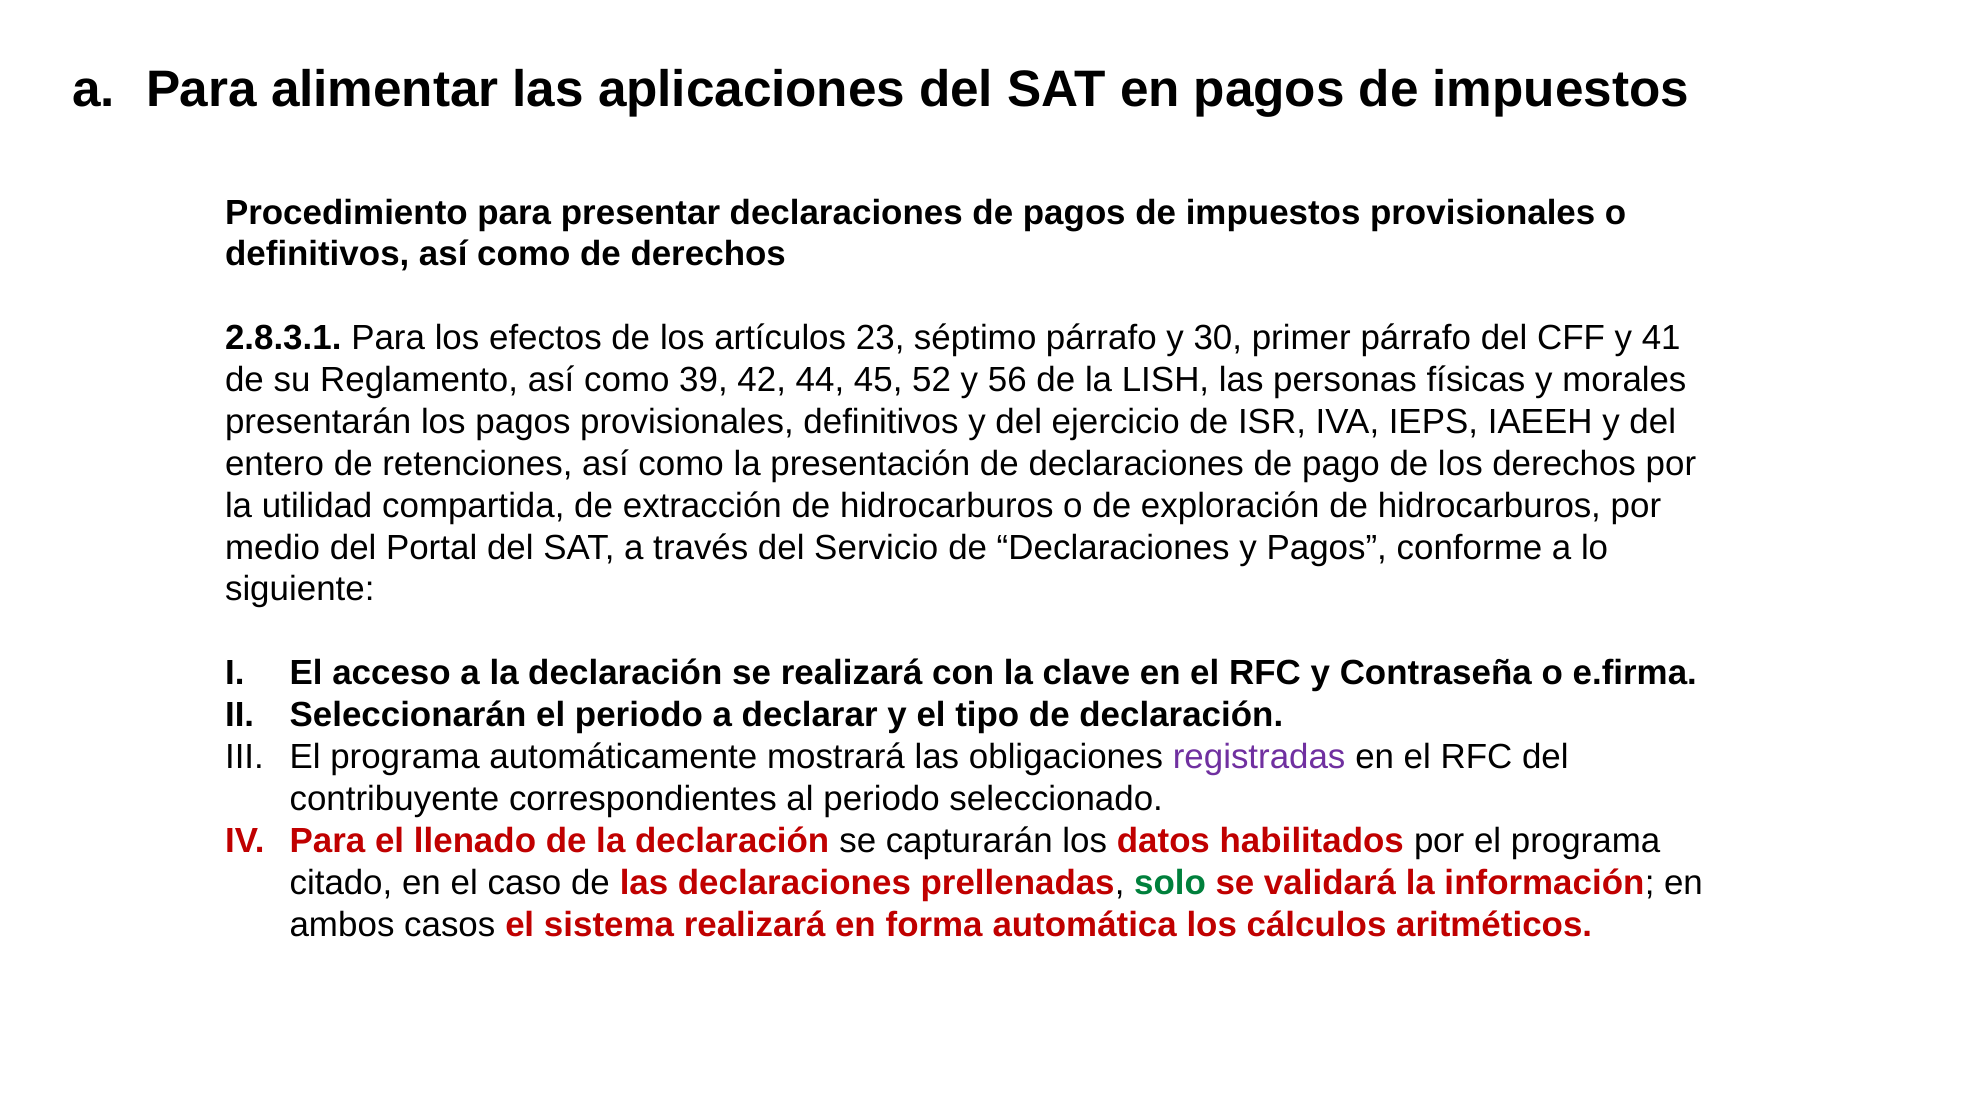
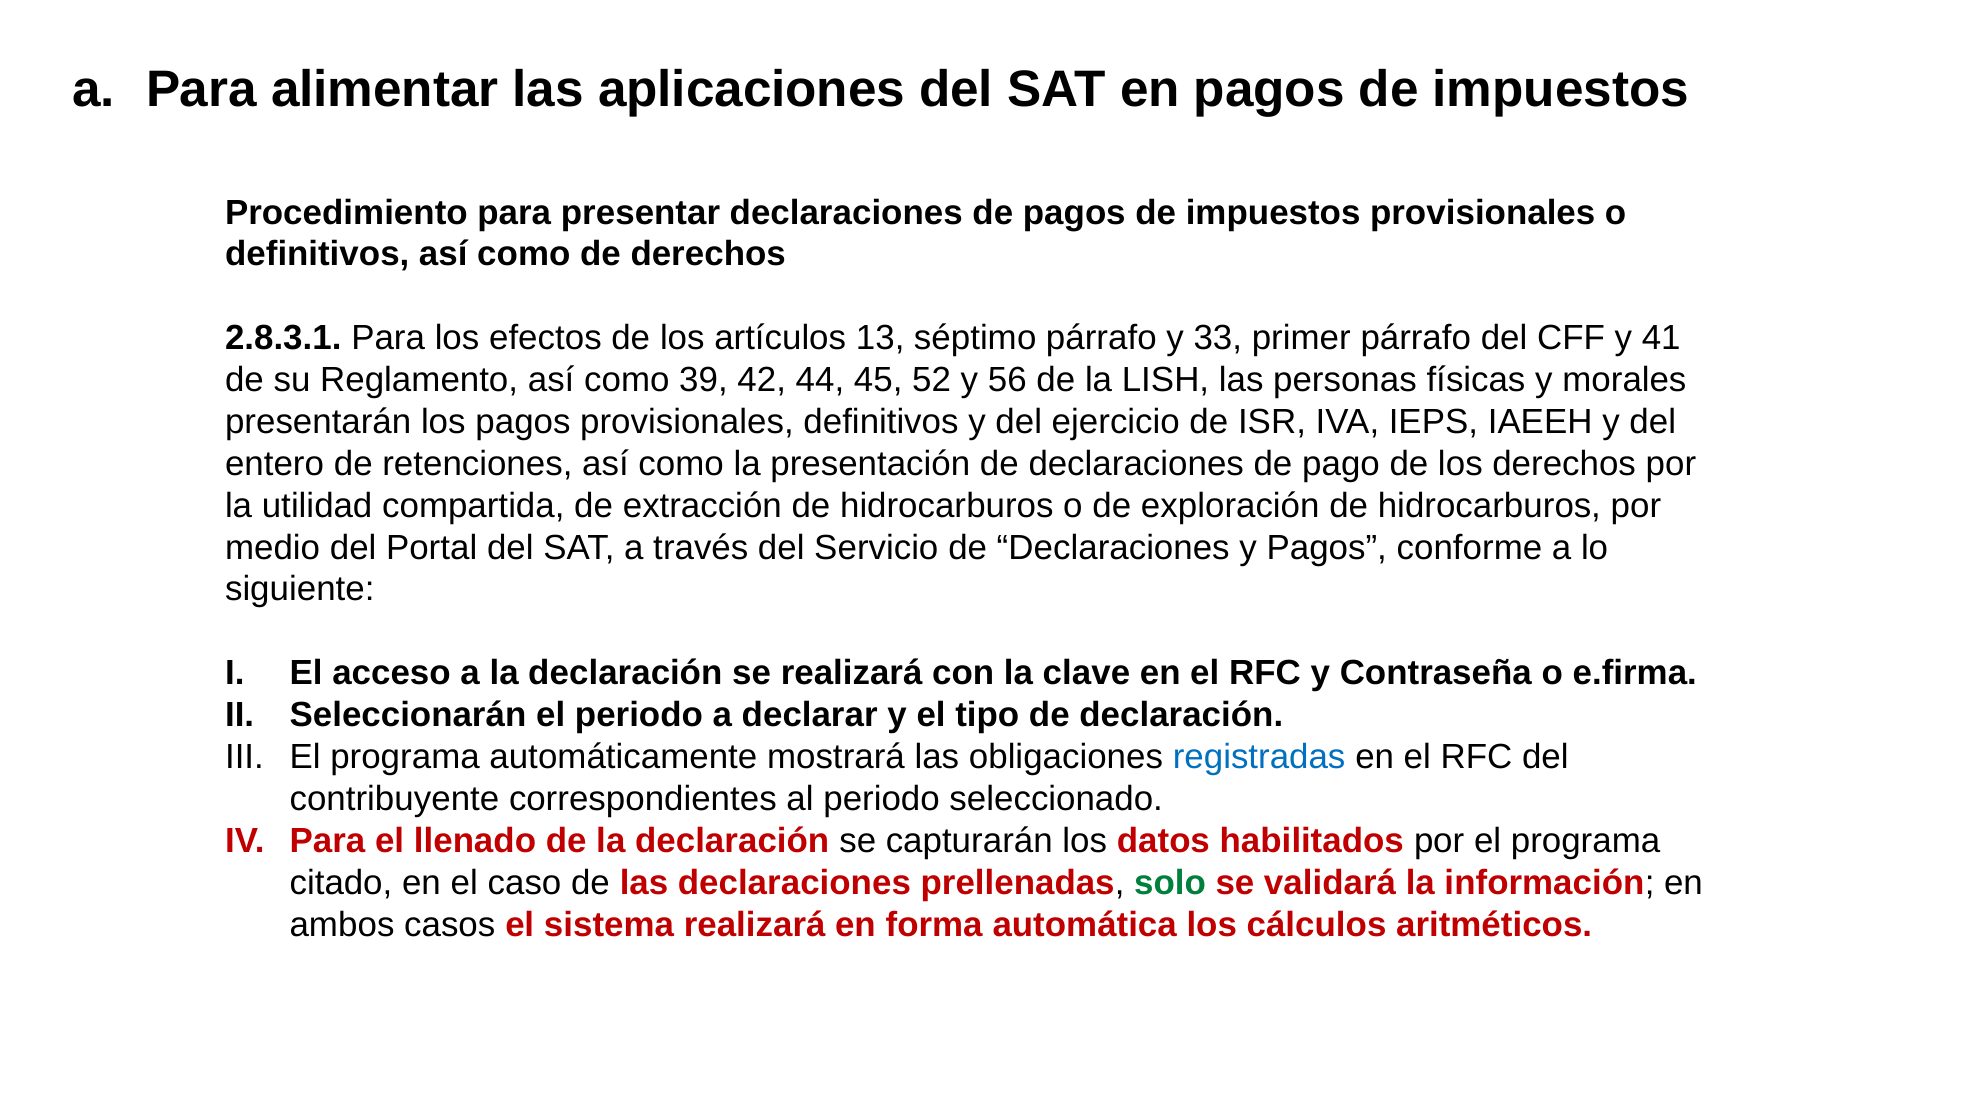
23: 23 -> 13 (880, 338)
30: 30 -> 33 (1218, 338)
registradas colour: purple -> blue (1259, 757)
